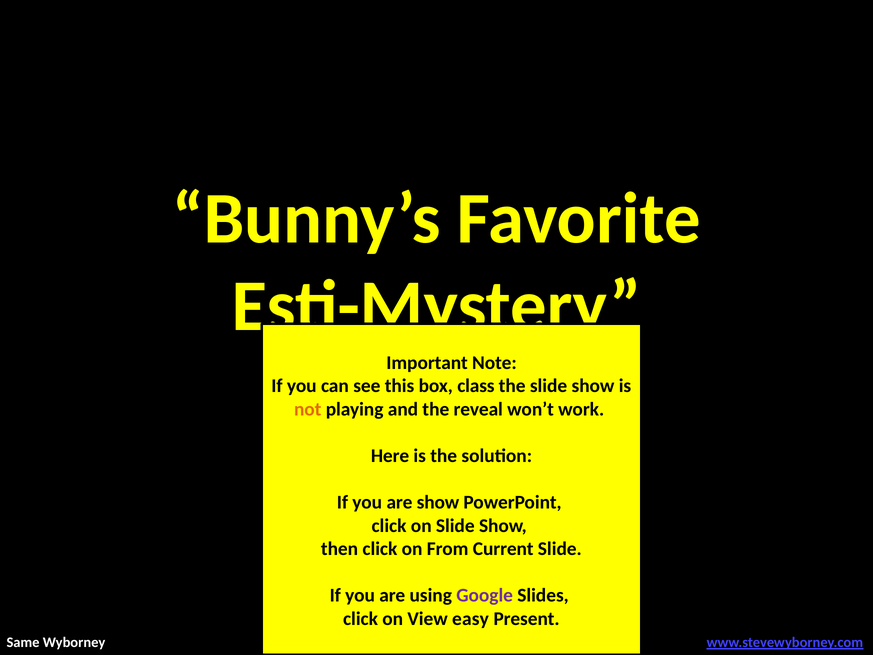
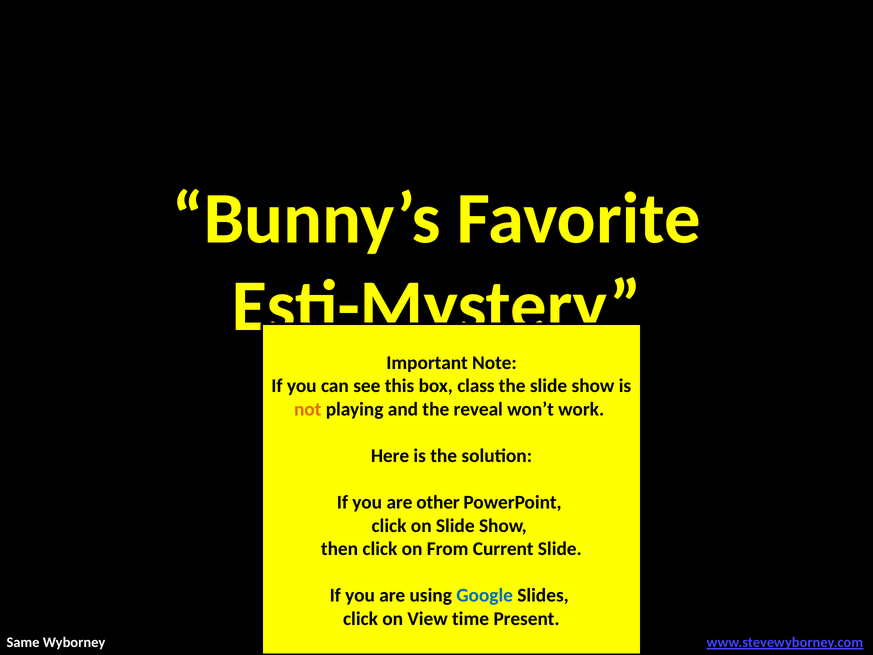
are show: show -> other (438, 502)
Google colour: purple -> blue (485, 595)
easy: easy -> time (471, 619)
